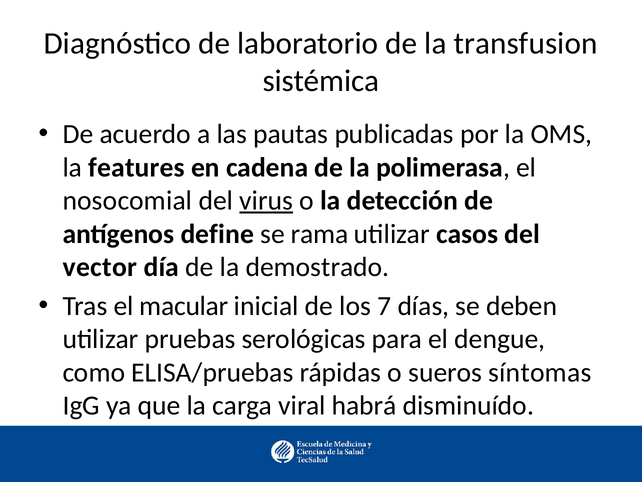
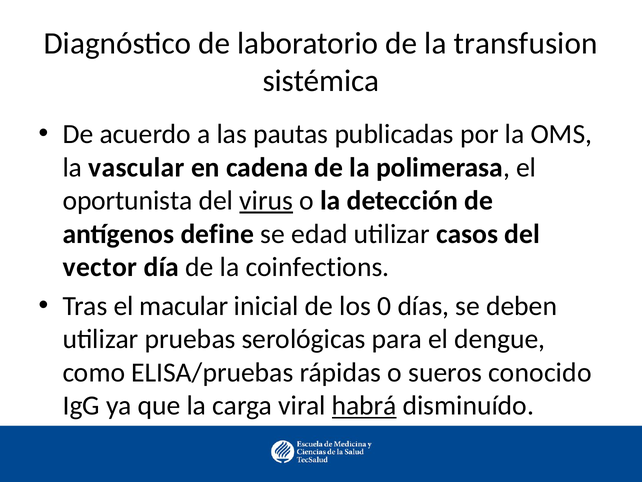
features: features -> vascular (137, 167)
nosocomial: nosocomial -> oportunista (128, 200)
rama: rama -> edad (319, 234)
demostrado: demostrado -> coinfections (317, 267)
7: 7 -> 0 (384, 306)
síntomas: síntomas -> conocido (540, 372)
habrá underline: none -> present (364, 405)
